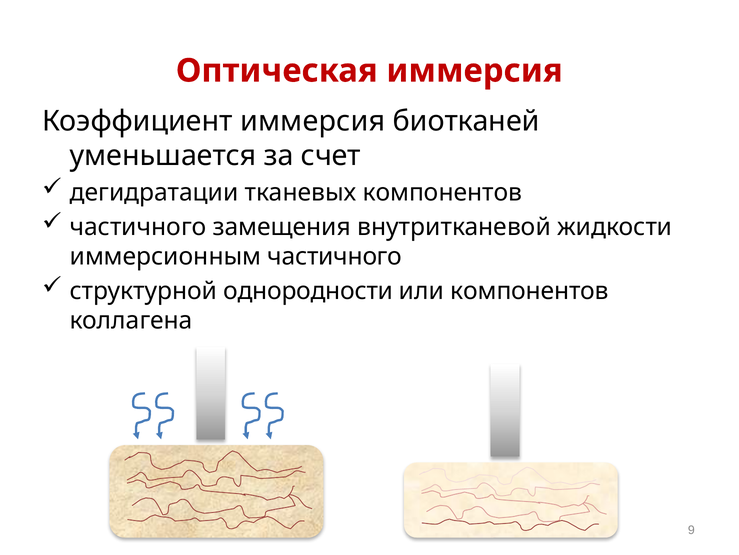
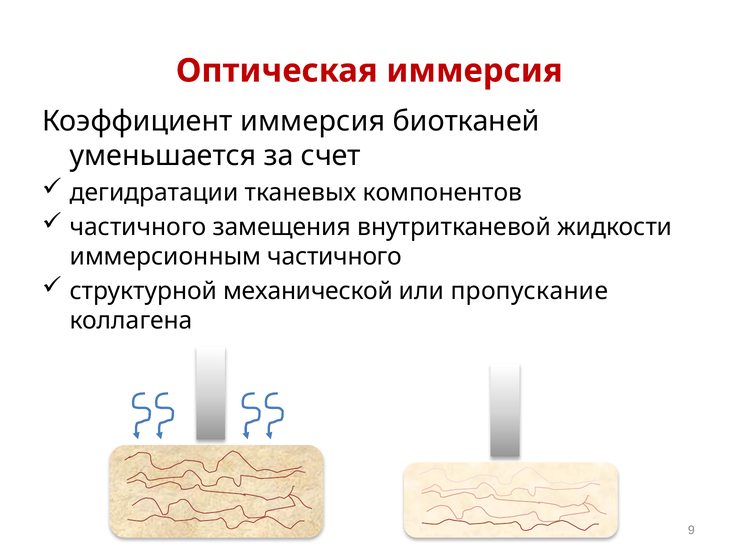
однородности: однородности -> механической (308, 291)
или компонентов: компонентов -> пропускание (529, 291)
